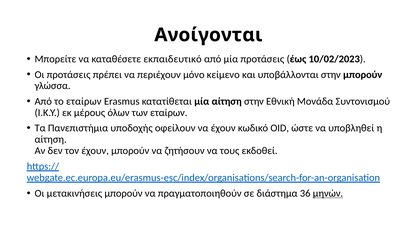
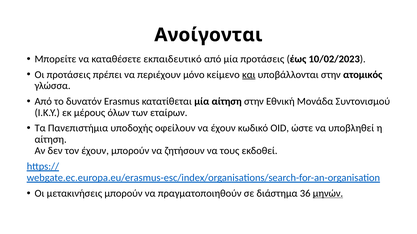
και underline: none -> present (249, 75)
στην μπορούν: μπορούν -> ατομικός (363, 75)
το εταίρων: εταίρων -> δυνατόν (84, 102)
